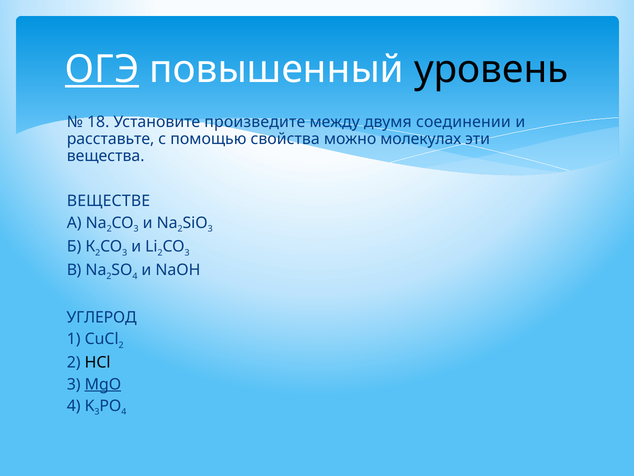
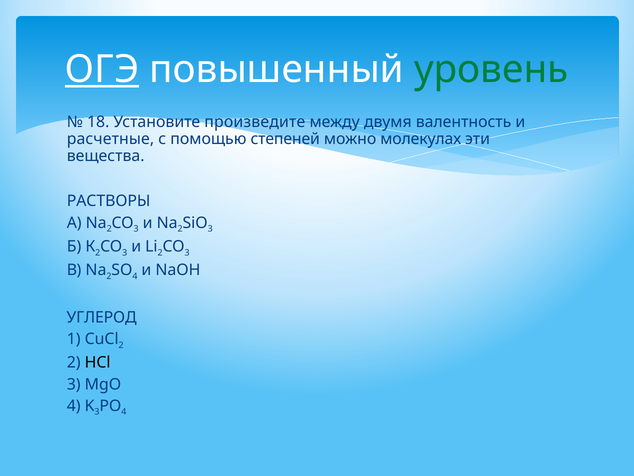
уровень colour: black -> green (491, 70)
соединении: соединении -> валентность (464, 122)
расставьте: расставьте -> расчетные (110, 139)
свойства: свойства -> степеней (285, 139)
ВЕЩЕСТВЕ: ВЕЩЕСТВЕ -> РАСТВОРЫ (109, 201)
MgO underline: present -> none (103, 384)
